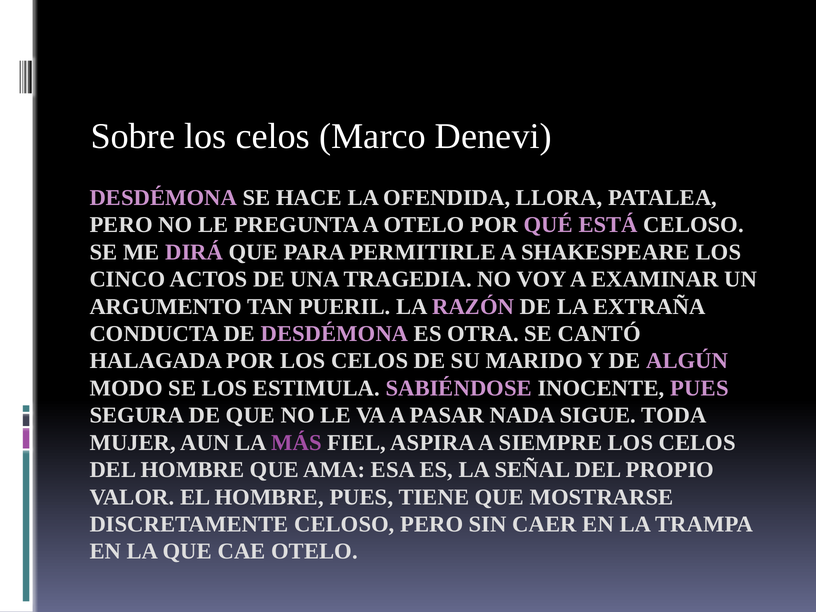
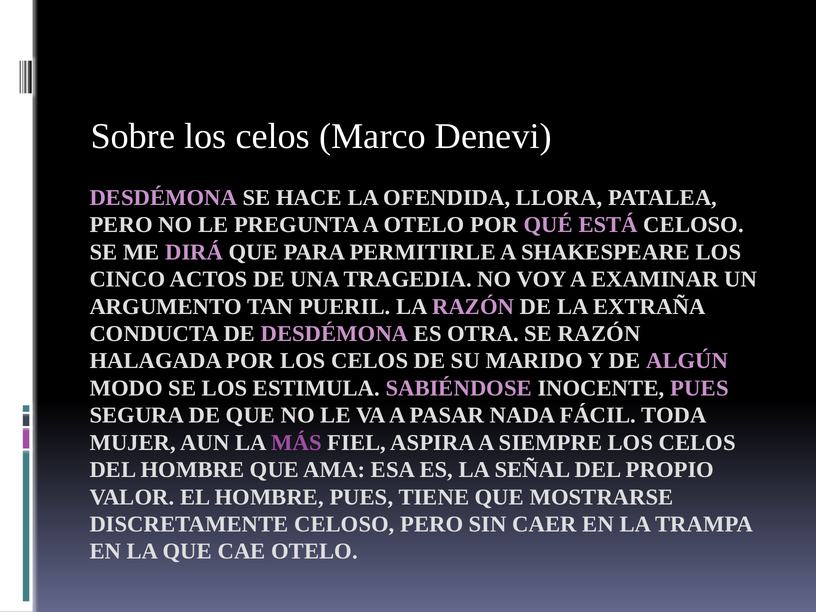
SE CANTÓ: CANTÓ -> RAZÓN (599, 334)
SIGUE: SIGUE -> FÁCIL (598, 415)
